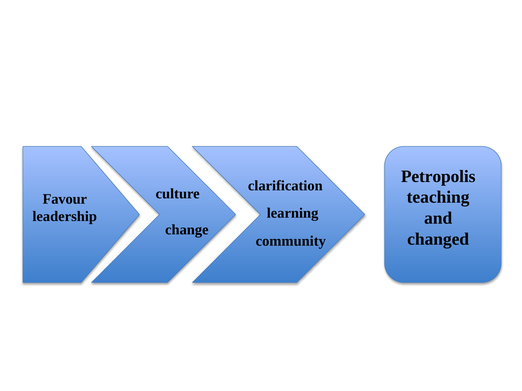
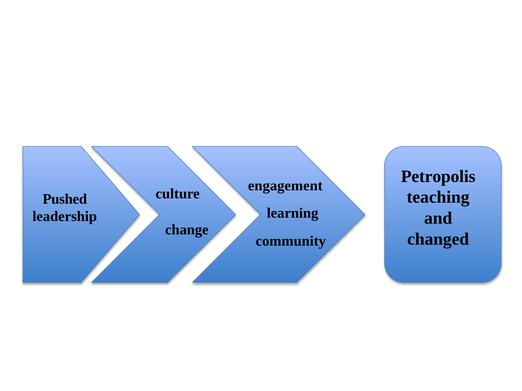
clarification: clarification -> engagement (285, 186)
Favour: Favour -> Pushed (65, 199)
